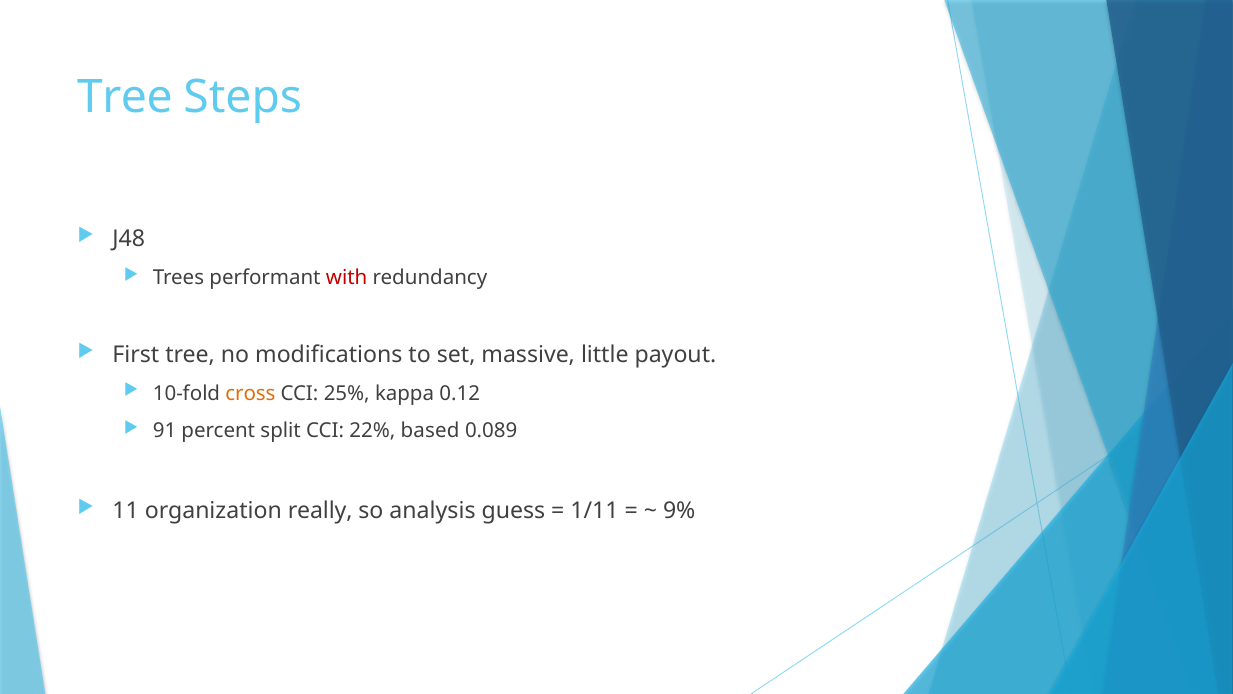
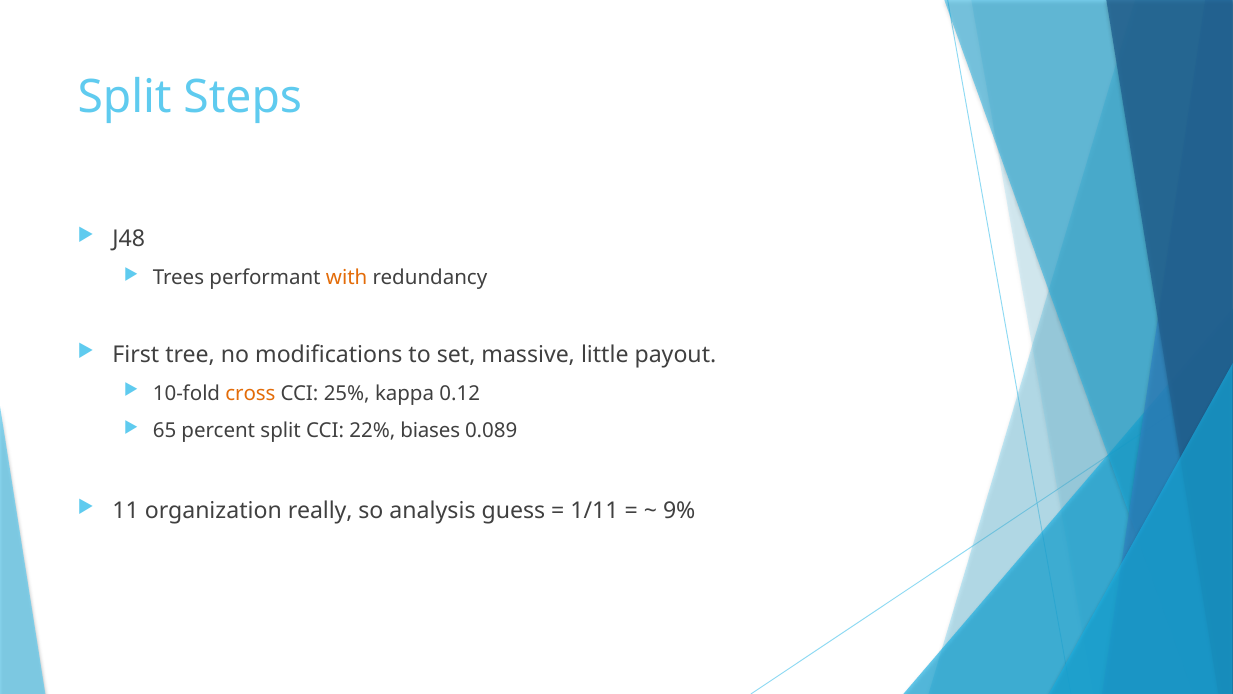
Tree: Tree -> Split (125, 97)
with colour: red -> orange (347, 277)
91: 91 -> 65 (165, 431)
based: based -> biases (430, 431)
